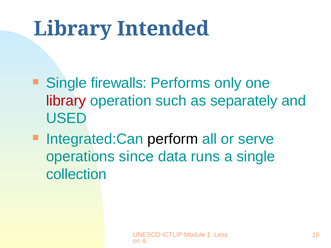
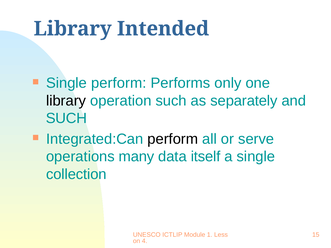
Single firewalls: firewalls -> perform (119, 83)
library colour: red -> black (66, 101)
USED: USED -> SUCH (66, 118)
since: since -> many (136, 157)
runs: runs -> itself (206, 157)
